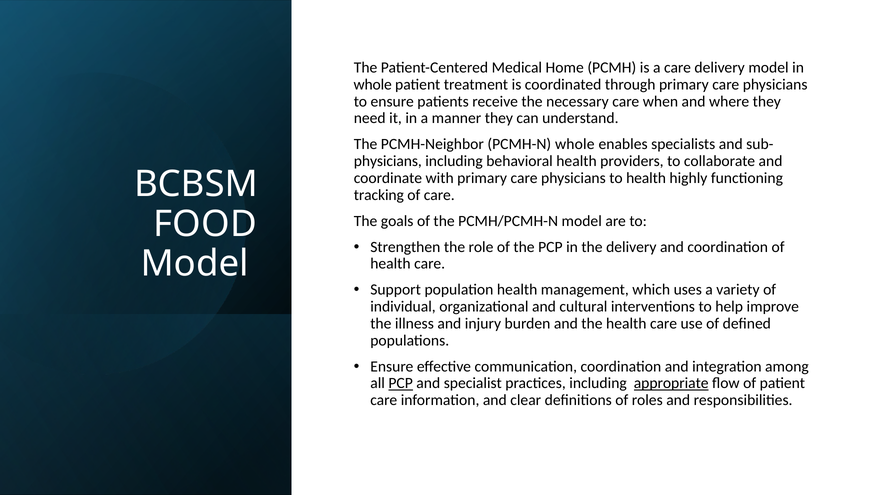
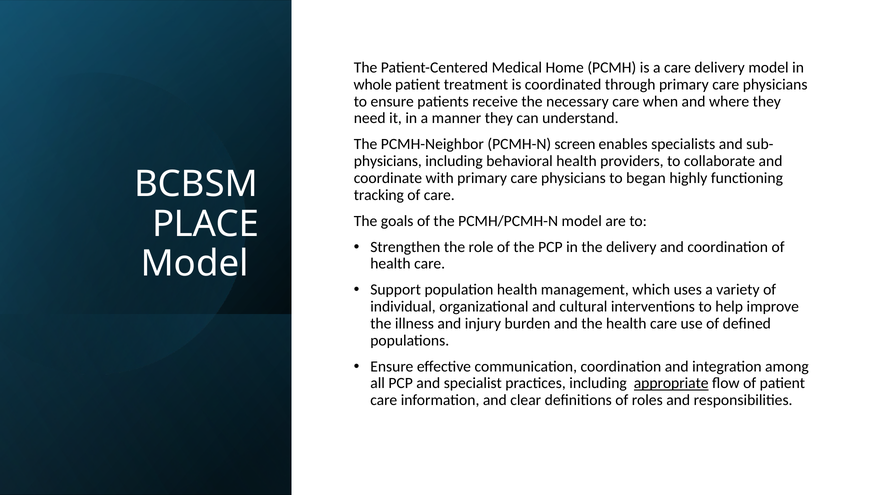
PCMH-N whole: whole -> screen (575, 144)
to health: health -> began (646, 178)
FOOD: FOOD -> PLACE (206, 224)
PCP underline: present -> none (401, 383)
